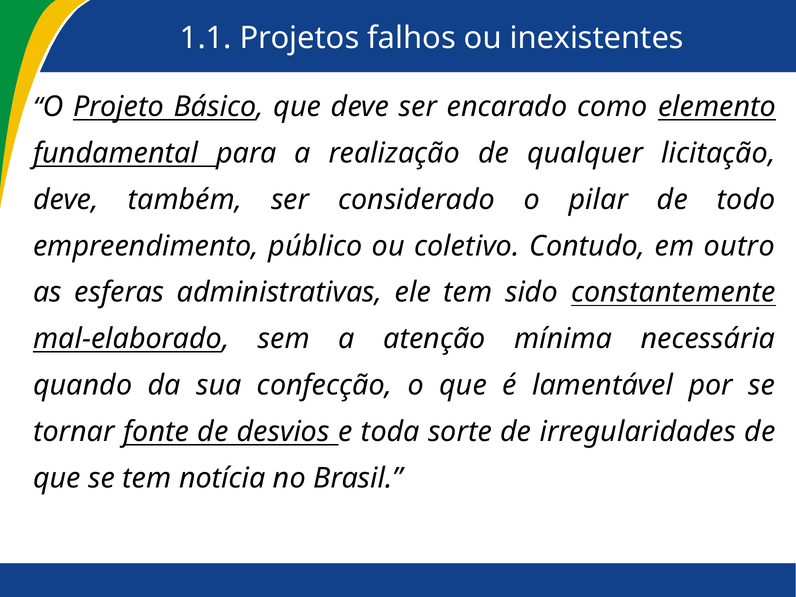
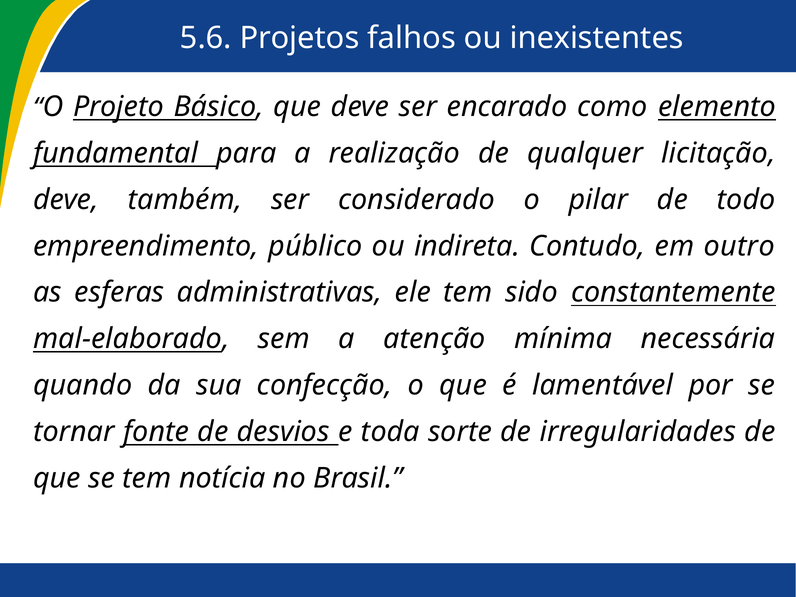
1.1: 1.1 -> 5.6 (206, 38)
coletivo: coletivo -> indireta (467, 246)
